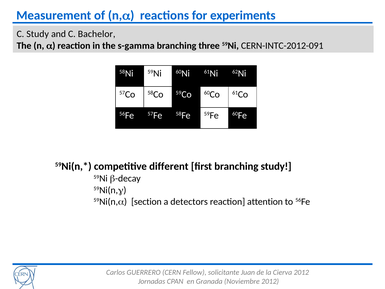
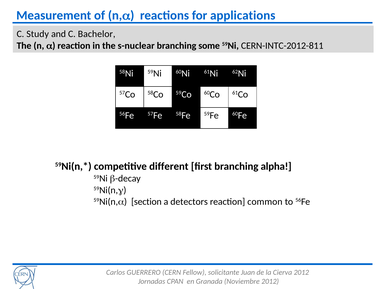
experiments: experiments -> applications (243, 15)
s-gamma: s-gamma -> s-nuclear (136, 46)
three: three -> some (209, 46)
CERN-INTC-2012-091: CERN-INTC-2012-091 -> CERN-INTC-2012-811 (282, 46)
branching study: study -> alpha (276, 166)
attention: attention -> common (265, 201)
